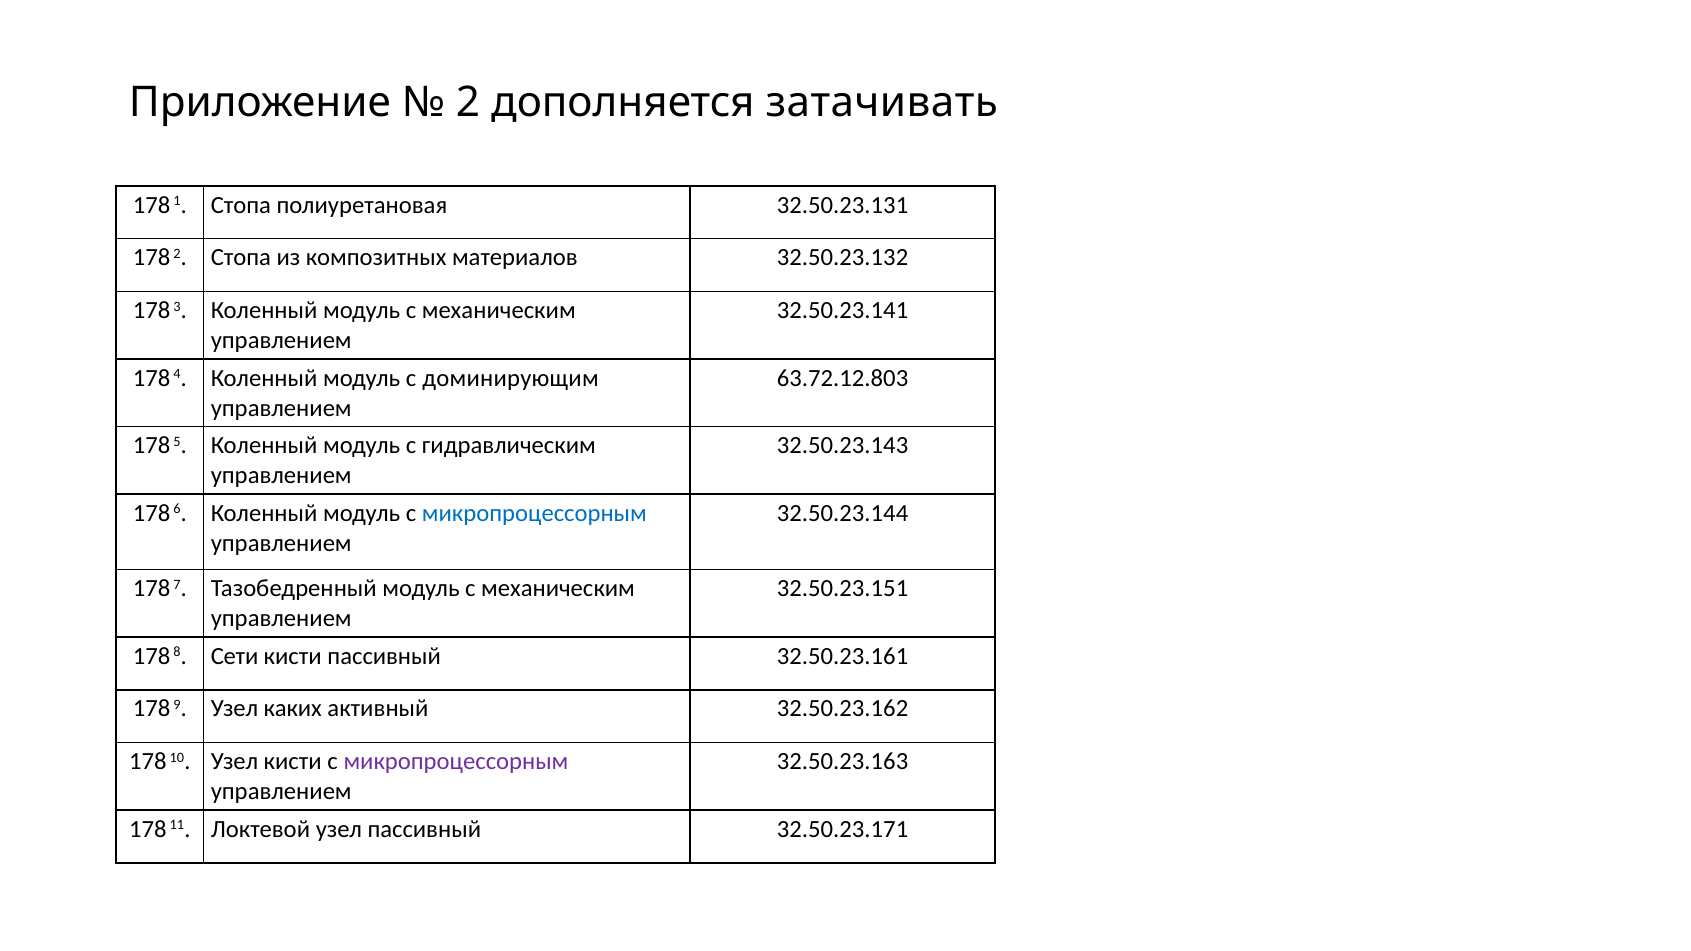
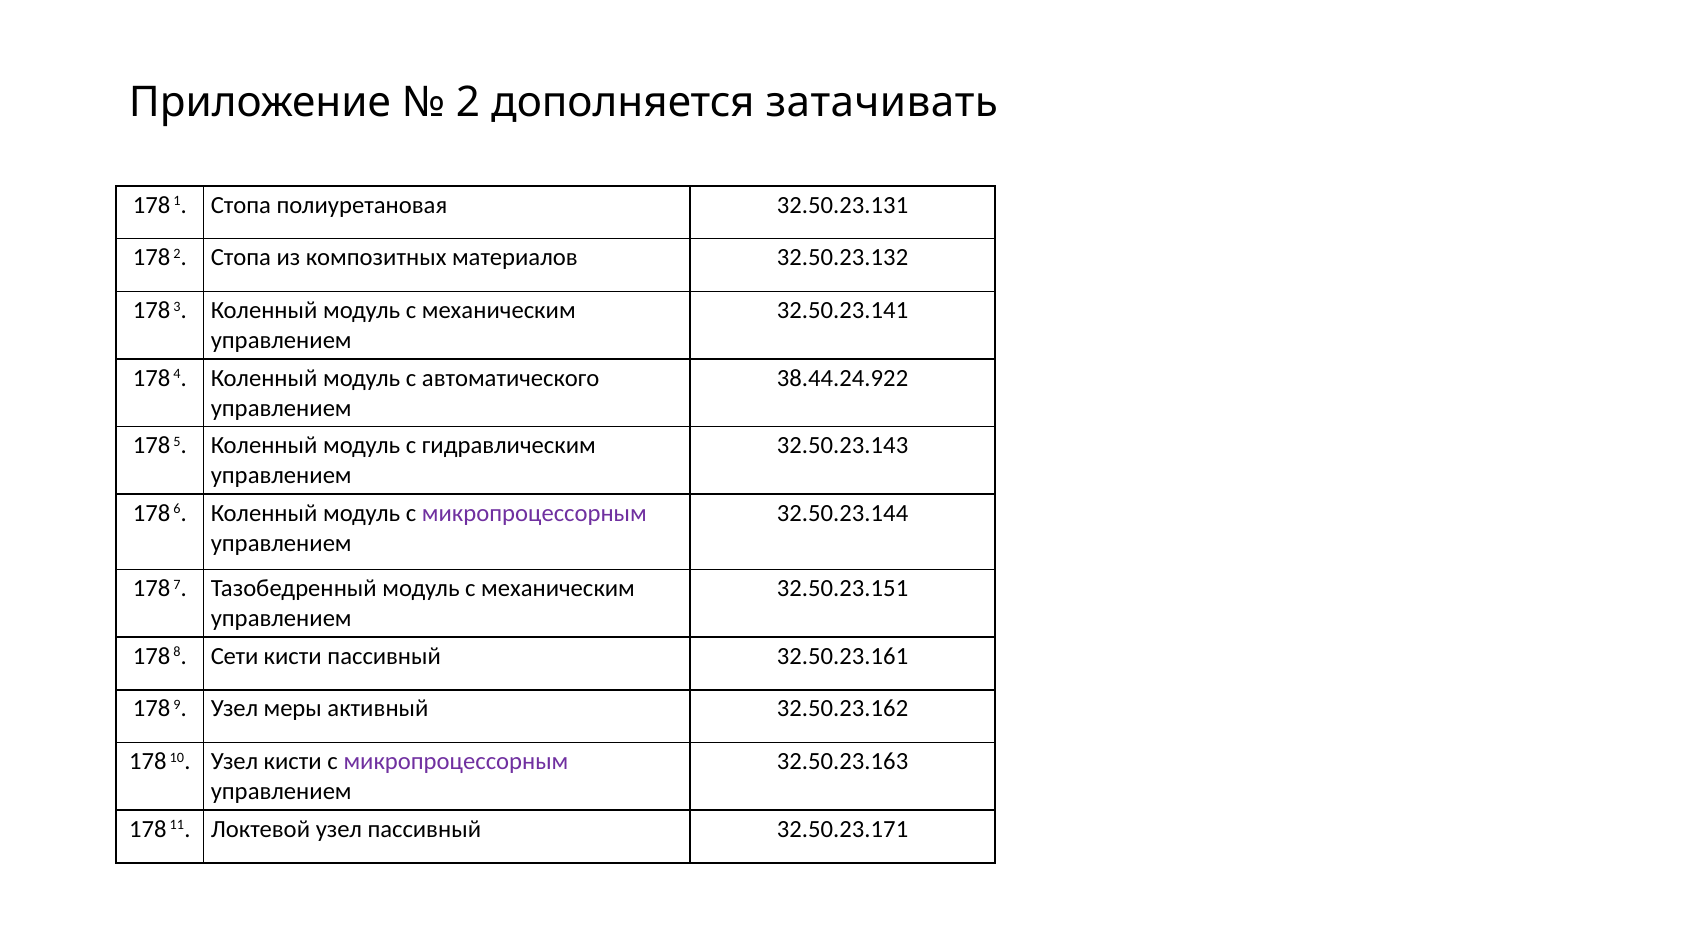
доминирующим: доминирующим -> автоматического (511, 378)
63.72.12.803: 63.72.12.803 -> 38.44.24.922 (843, 378)
микропроцессорным colour: blue -> purple (534, 513)
каких: каких -> меры (293, 709)
